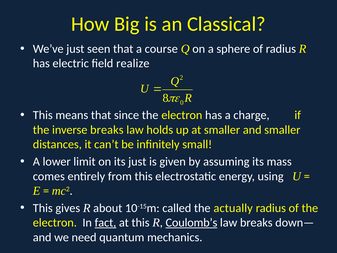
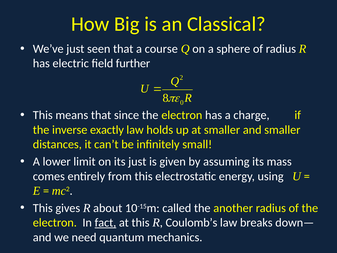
realize: realize -> further (133, 63)
inverse breaks: breaks -> exactly (107, 130)
actually: actually -> another (233, 208)
Coulomb’s underline: present -> none (191, 222)
